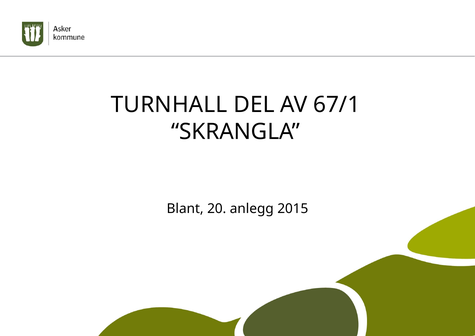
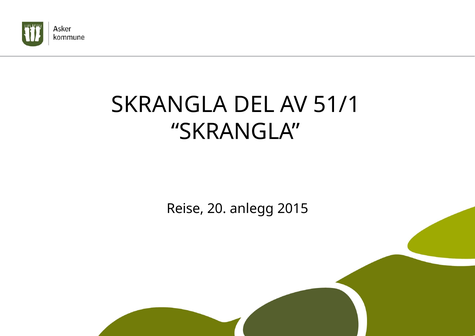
TURNHALL: TURNHALL -> SKRANGLA (169, 105)
67/1: 67/1 -> 51/1 (337, 105)
Blant: Blant -> Reise (185, 209)
